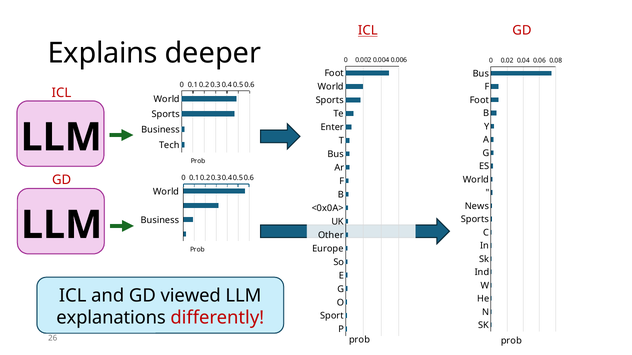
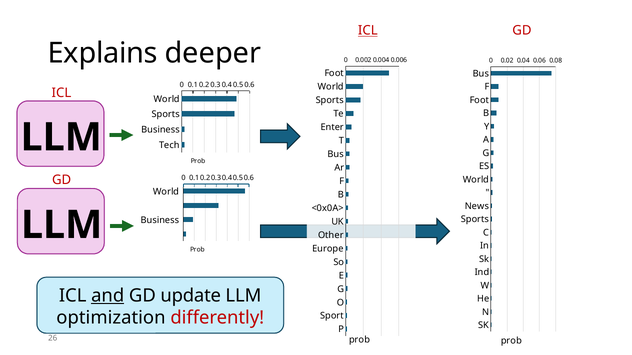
and underline: none -> present (108, 296)
viewed: viewed -> update (191, 296)
explanations: explanations -> optimization (111, 318)
